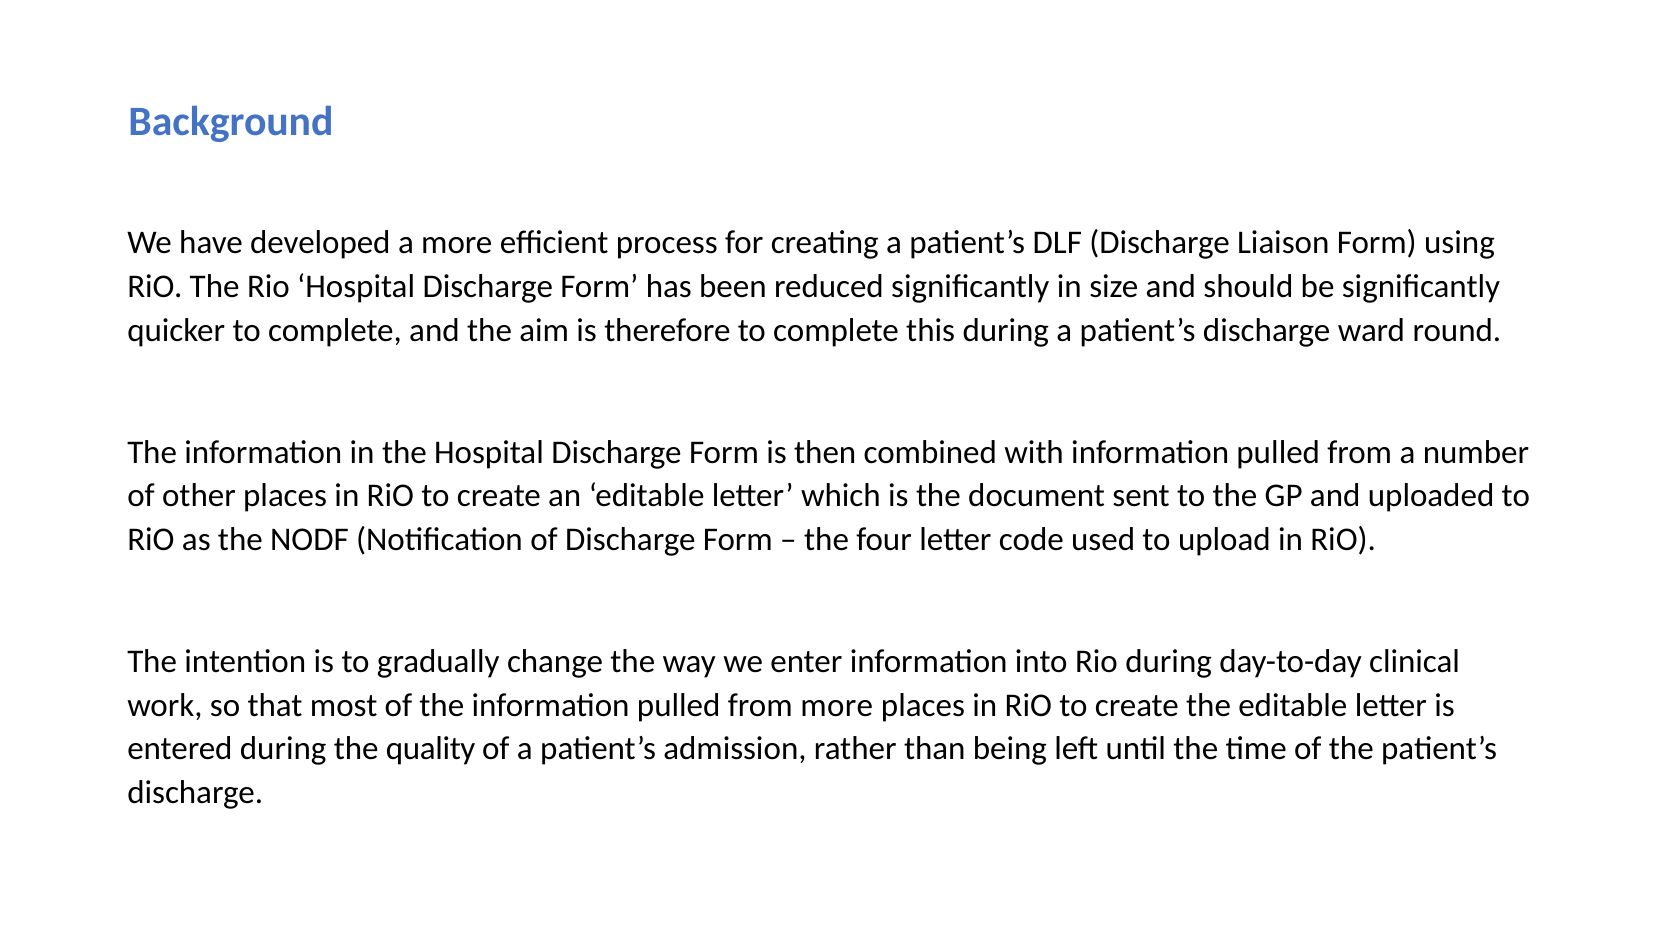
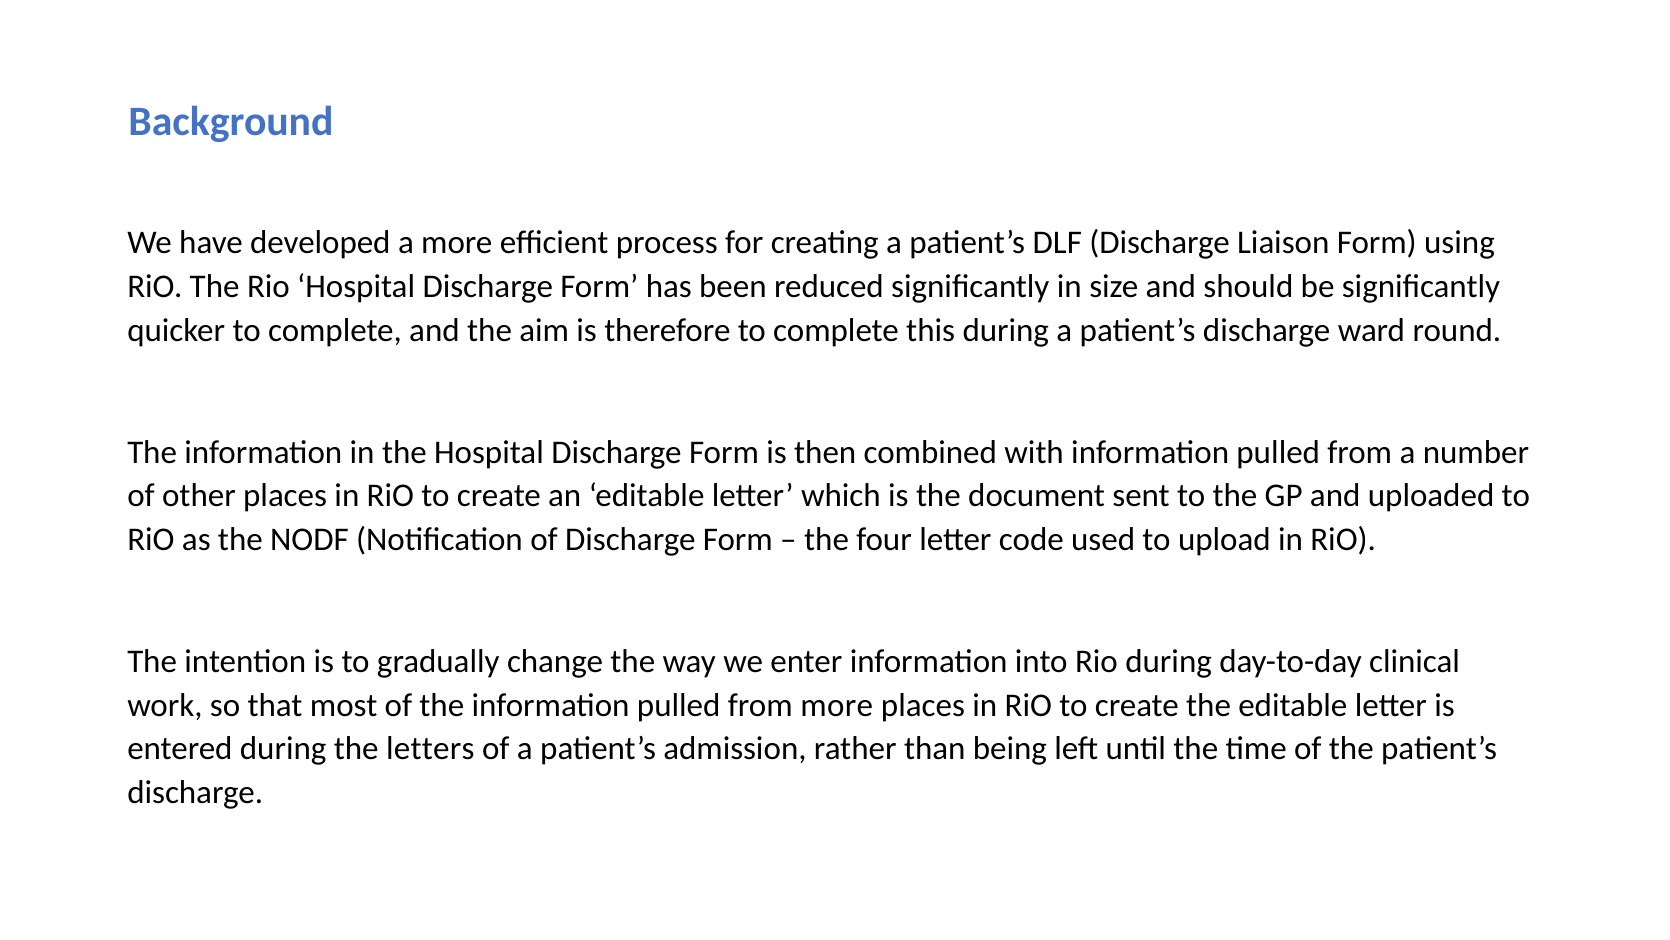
quality: quality -> letters (430, 748)
